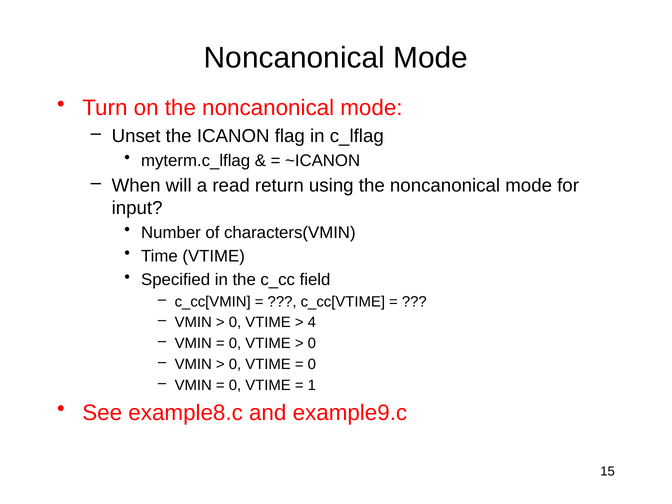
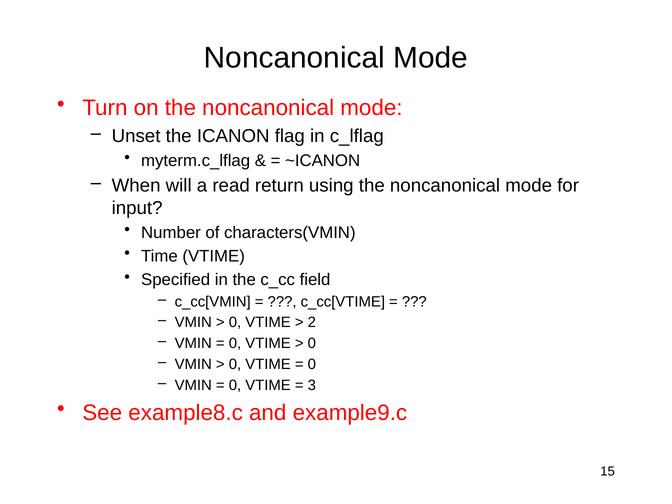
4: 4 -> 2 (312, 323)
1: 1 -> 3 (312, 385)
